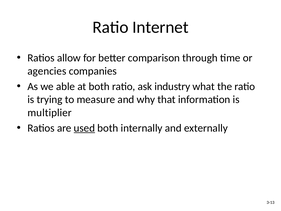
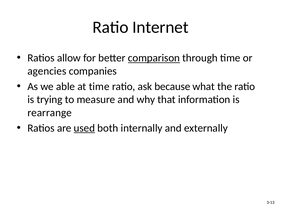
comparison underline: none -> present (154, 58)
at both: both -> time (99, 86)
industry: industry -> because (172, 86)
multiplier: multiplier -> rearrange (50, 113)
